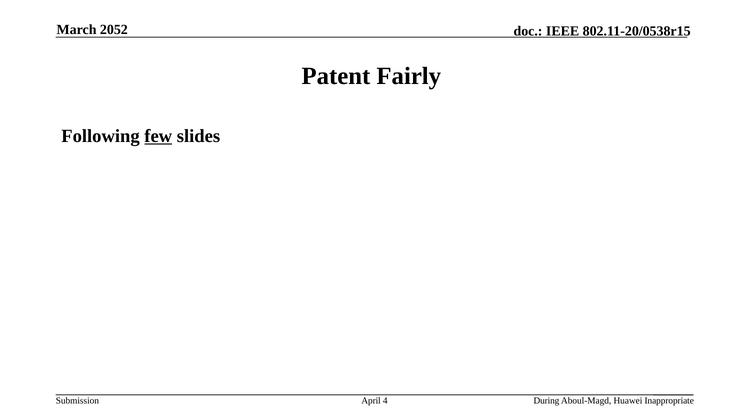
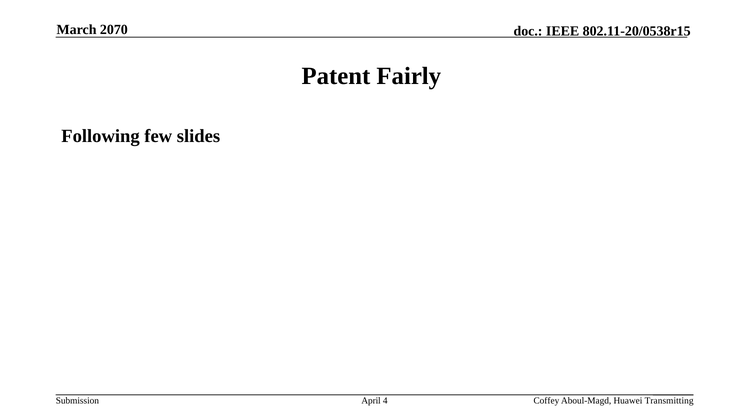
2052: 2052 -> 2070 (114, 30)
few underline: present -> none (158, 136)
During: During -> Coffey (546, 401)
Inappropriate: Inappropriate -> Transmitting (669, 401)
